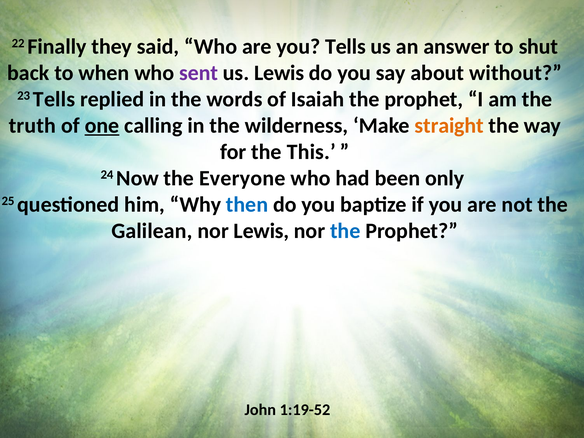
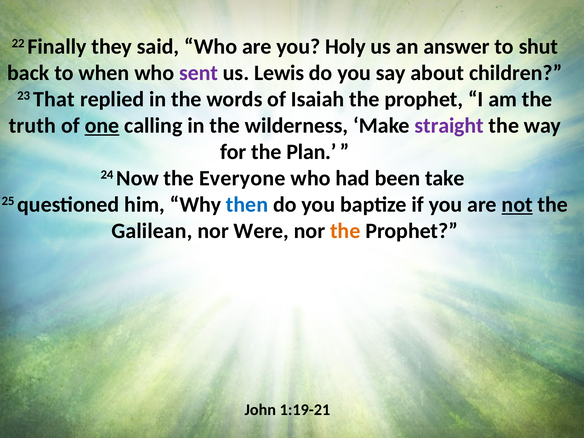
you Tells: Tells -> Holy (345, 47)
without: without -> children (516, 73)
23 Tells: Tells -> That (54, 99)
straight colour: orange -> purple (449, 126)
This: This -> Plan (312, 152)
only: only -> take (445, 178)
not underline: none -> present (517, 205)
nor Lewis: Lewis -> Were (261, 231)
the colour: blue -> orange (345, 231)
1:19-52: 1:19-52 -> 1:19-21 (305, 410)
